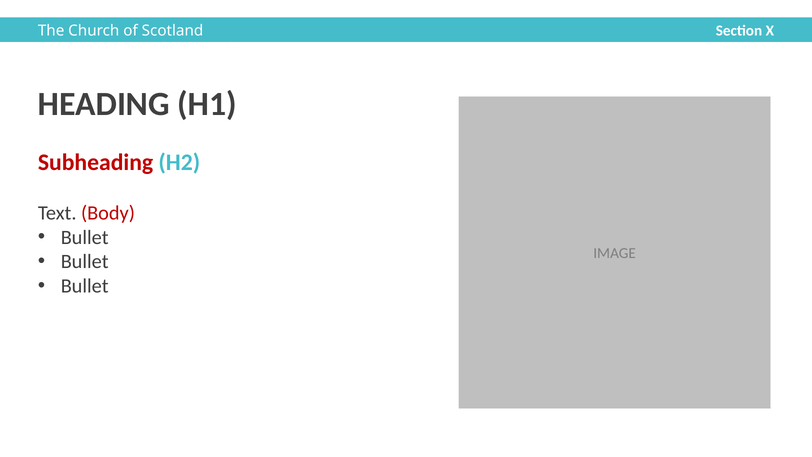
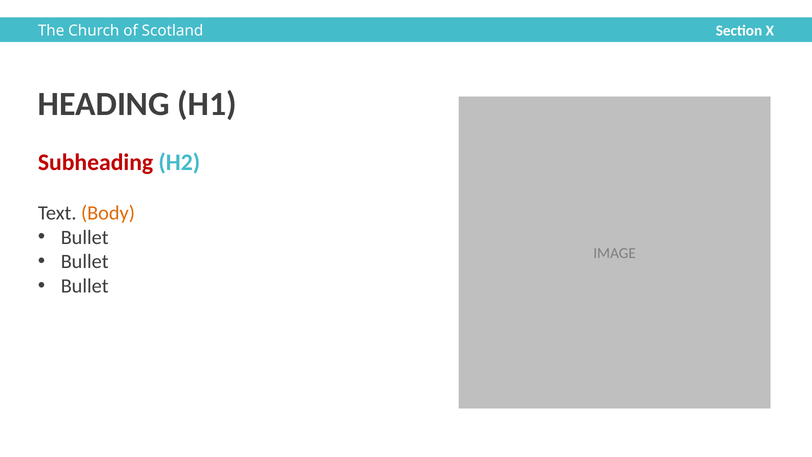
Body colour: red -> orange (108, 213)
